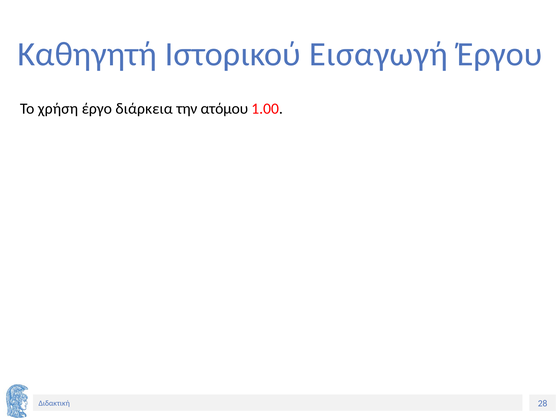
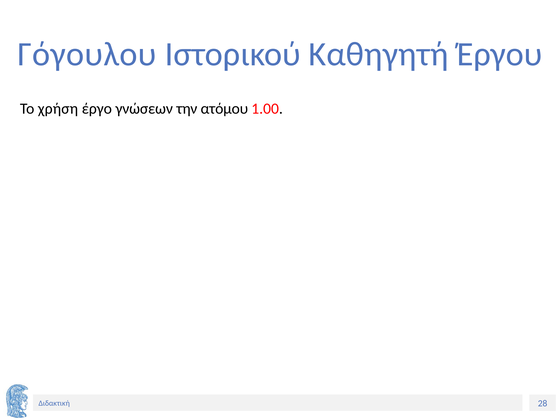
Καθηγητή: Καθηγητή -> Γόγουλου (87, 54)
Εισαγωγή: Εισαγωγή -> Καθηγητή (378, 54)
διάρκεια: διάρκεια -> γνώσεων (144, 109)
